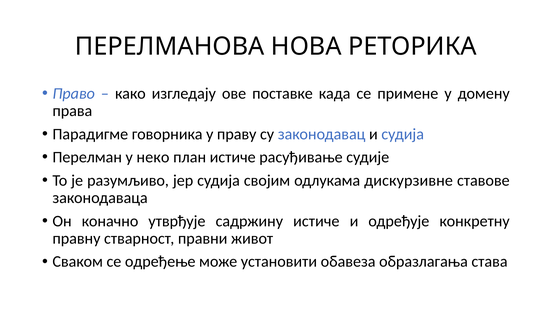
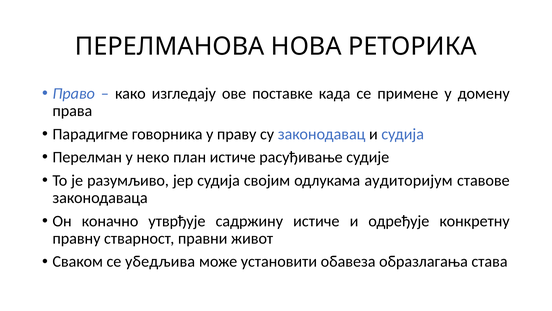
дискурзивне: дискурзивне -> аудиторијум (409, 180)
одређење: одређење -> убедљива (160, 261)
